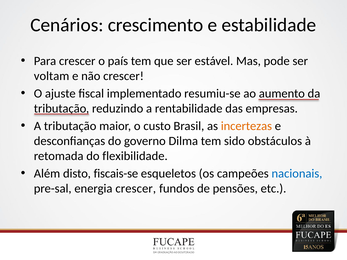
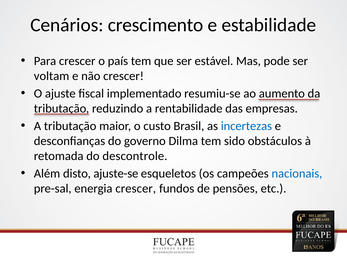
incertezas colour: orange -> blue (246, 126)
flexibilidade: flexibilidade -> descontrole (135, 156)
fiscais-se: fiscais-se -> ajuste-se (116, 174)
